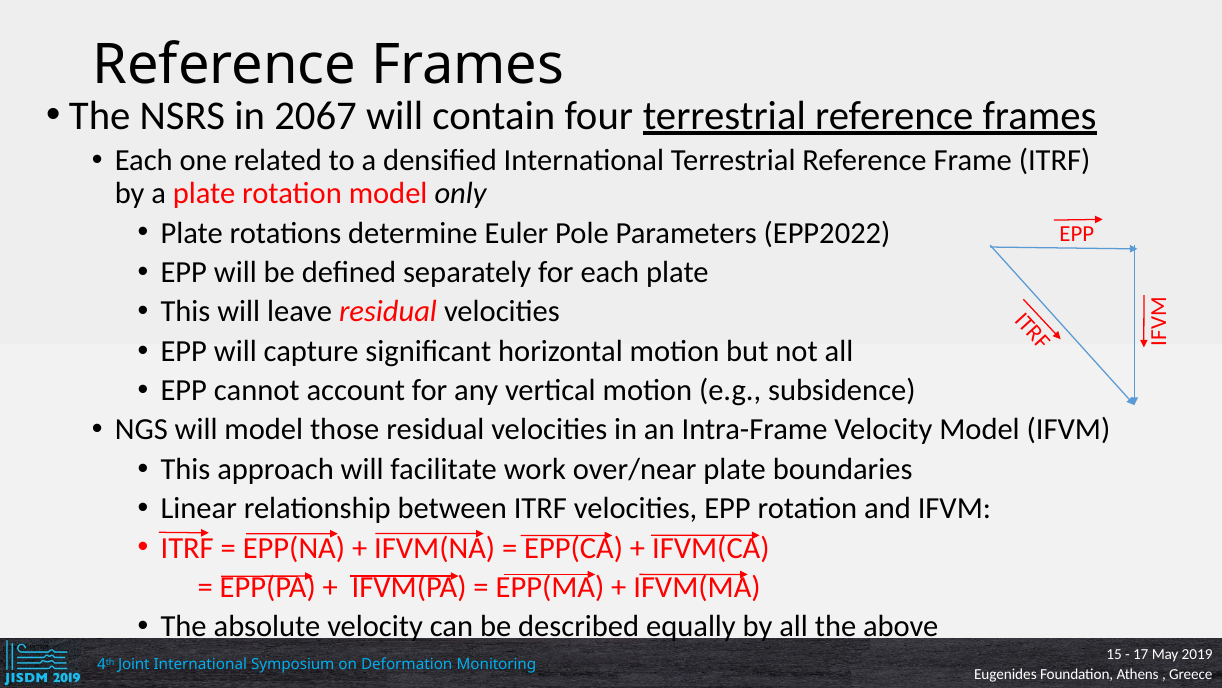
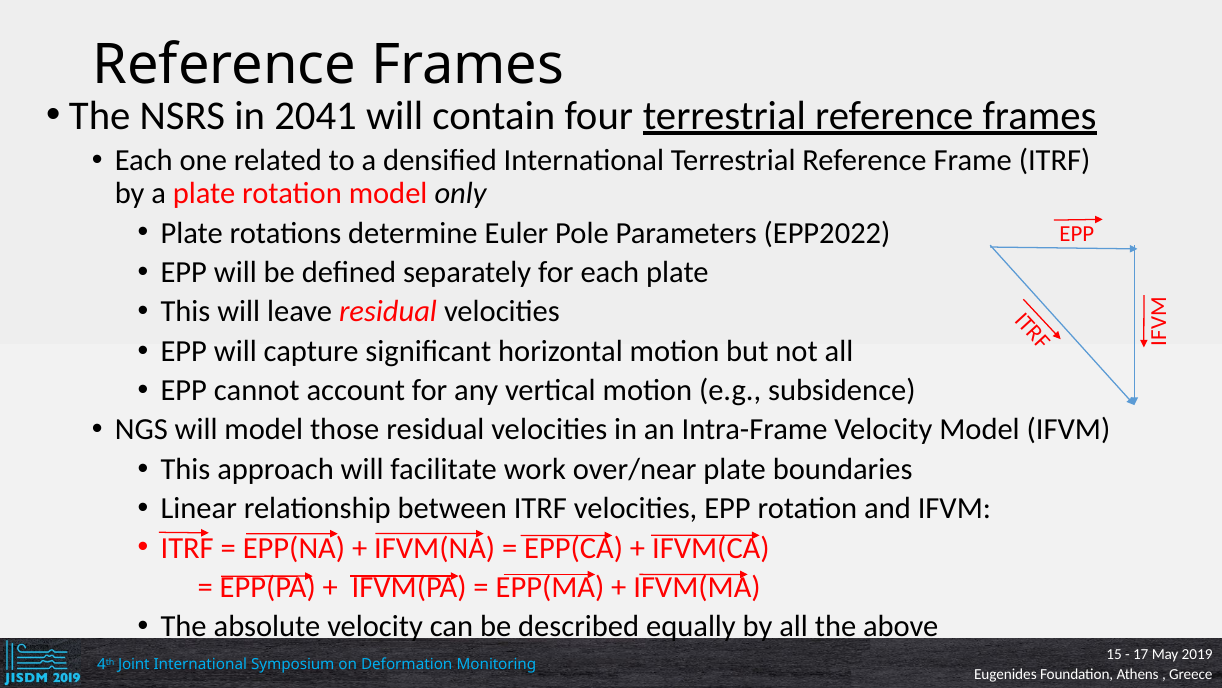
2067: 2067 -> 2041 (316, 116)
